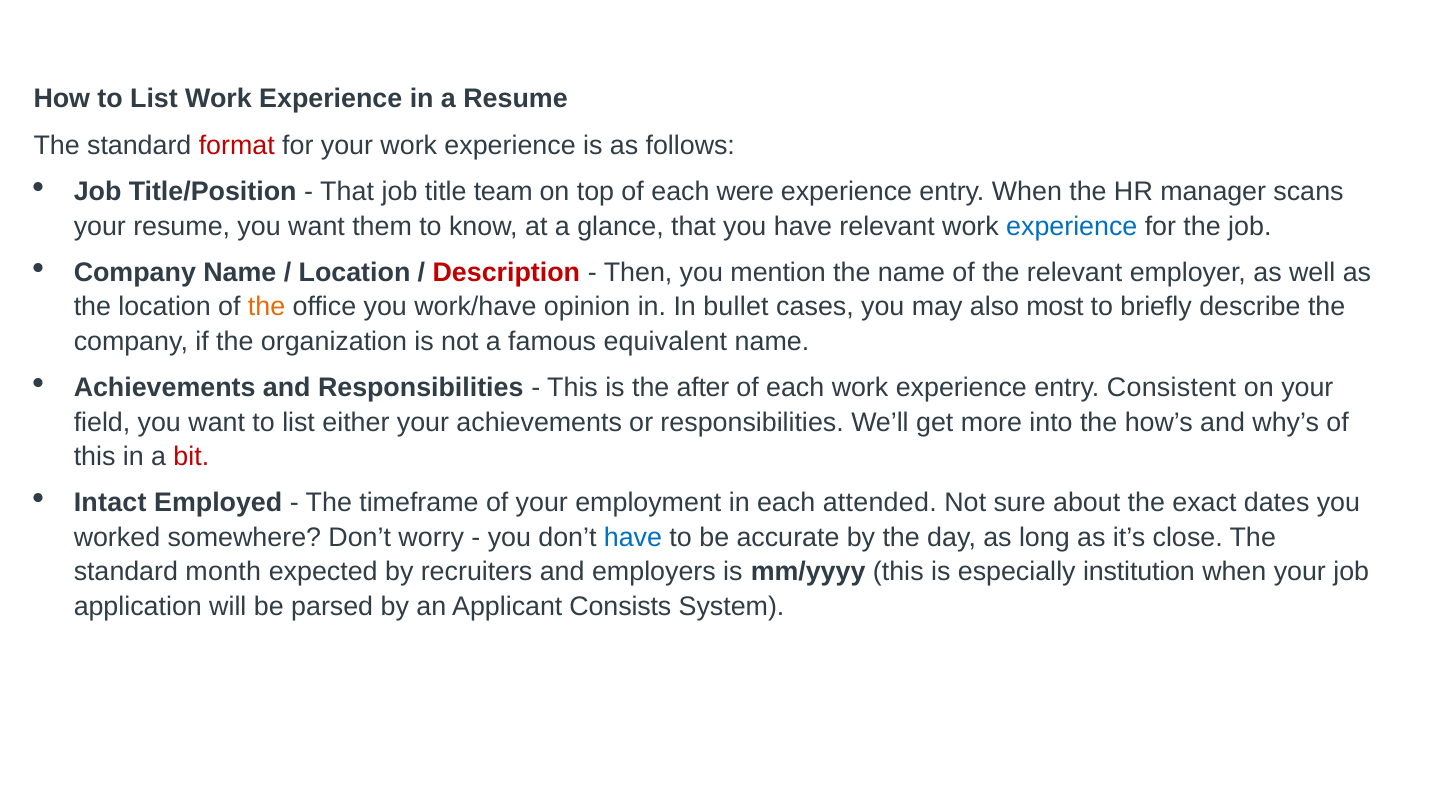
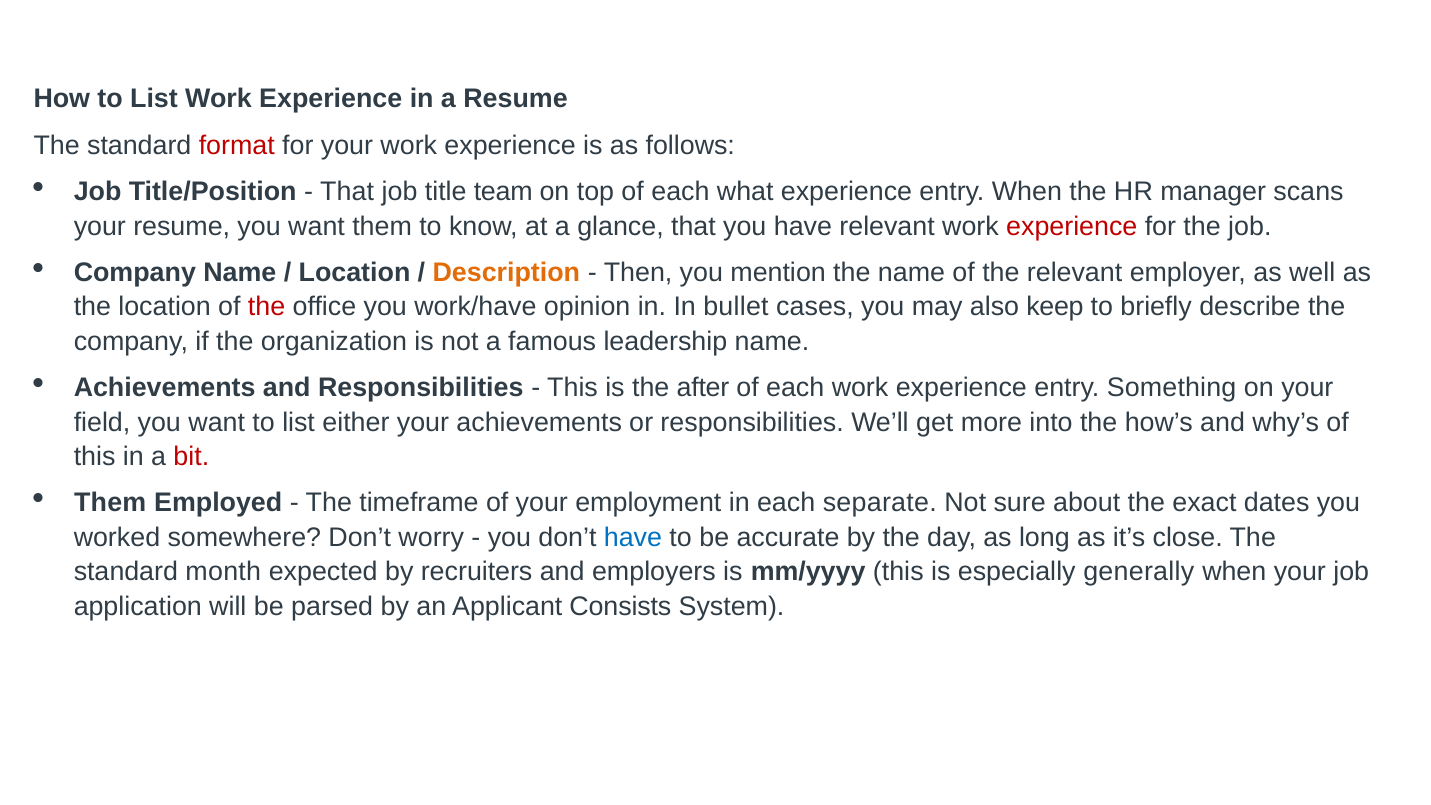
were: were -> what (745, 192)
experience colour: blue -> red (1072, 226)
Description colour: red -> orange (506, 273)
the colour: orange -> red (267, 307)
most: most -> keep (1055, 307)
equivalent: equivalent -> leadership (665, 341)
Consistent: Consistent -> Something (1172, 388)
Intact: Intact -> Them (110, 503)
attended: attended -> separate (880, 503)
institution: institution -> generally (1139, 572)
